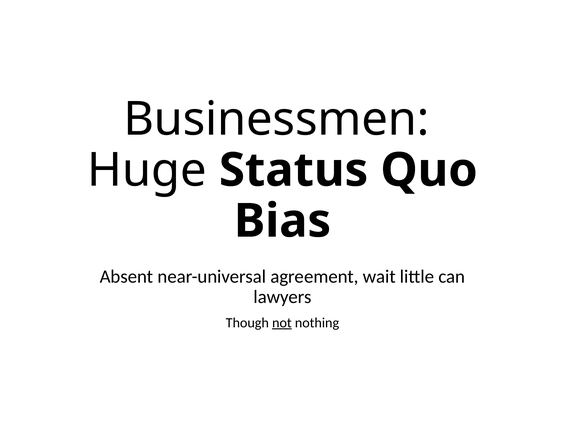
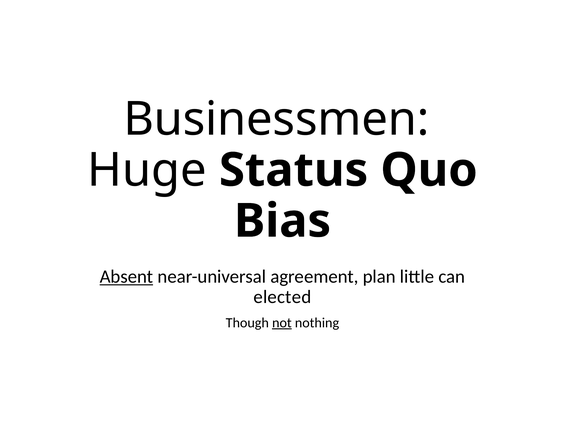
Absent underline: none -> present (126, 277)
wait: wait -> plan (379, 277)
lawyers: lawyers -> elected (282, 297)
